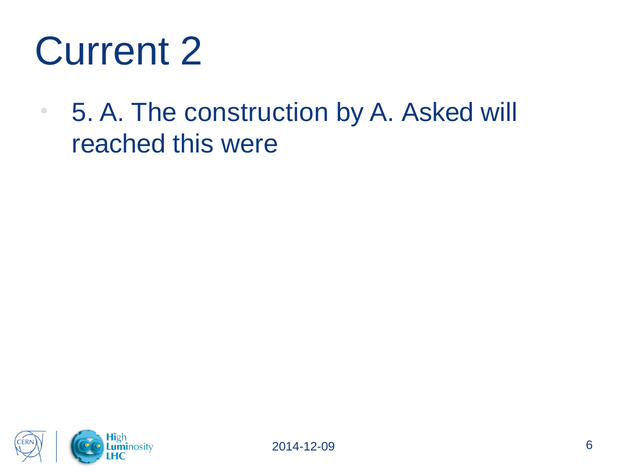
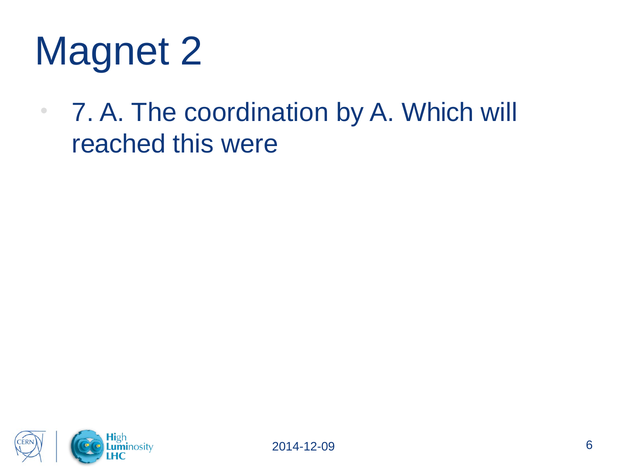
Current: Current -> Magnet (102, 51)
5: 5 -> 7 (83, 112)
construction: construction -> coordination (256, 112)
Asked: Asked -> Which (438, 112)
